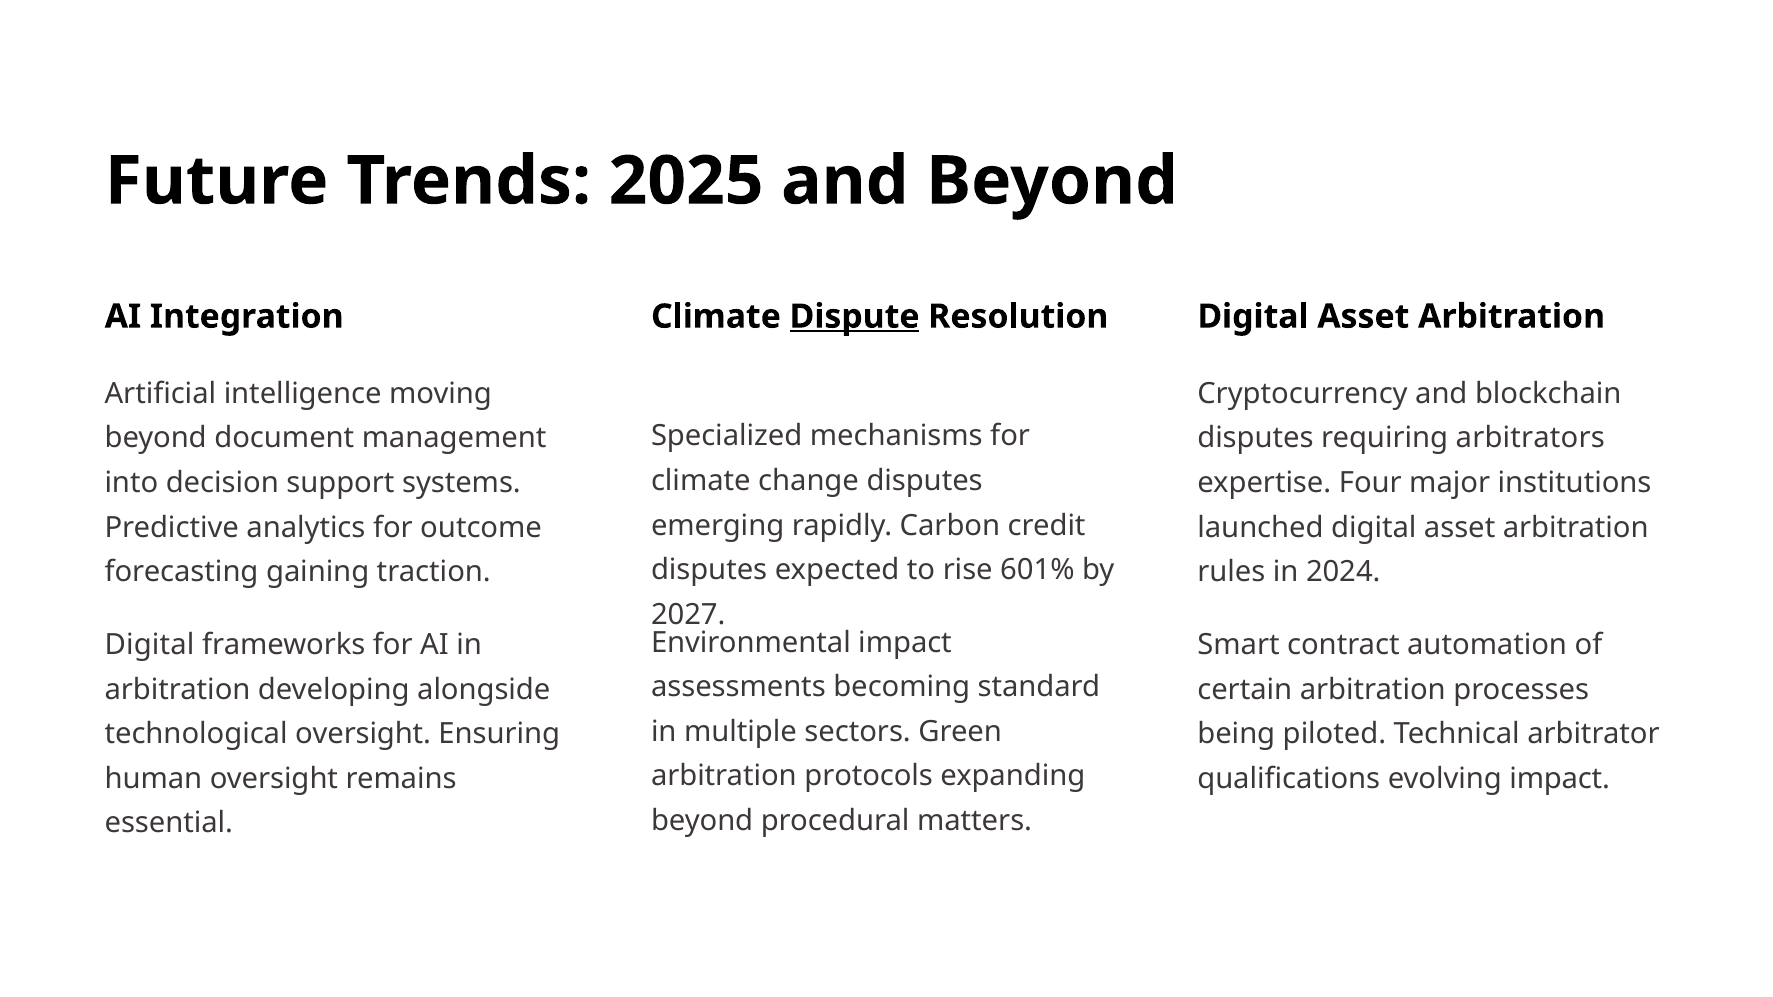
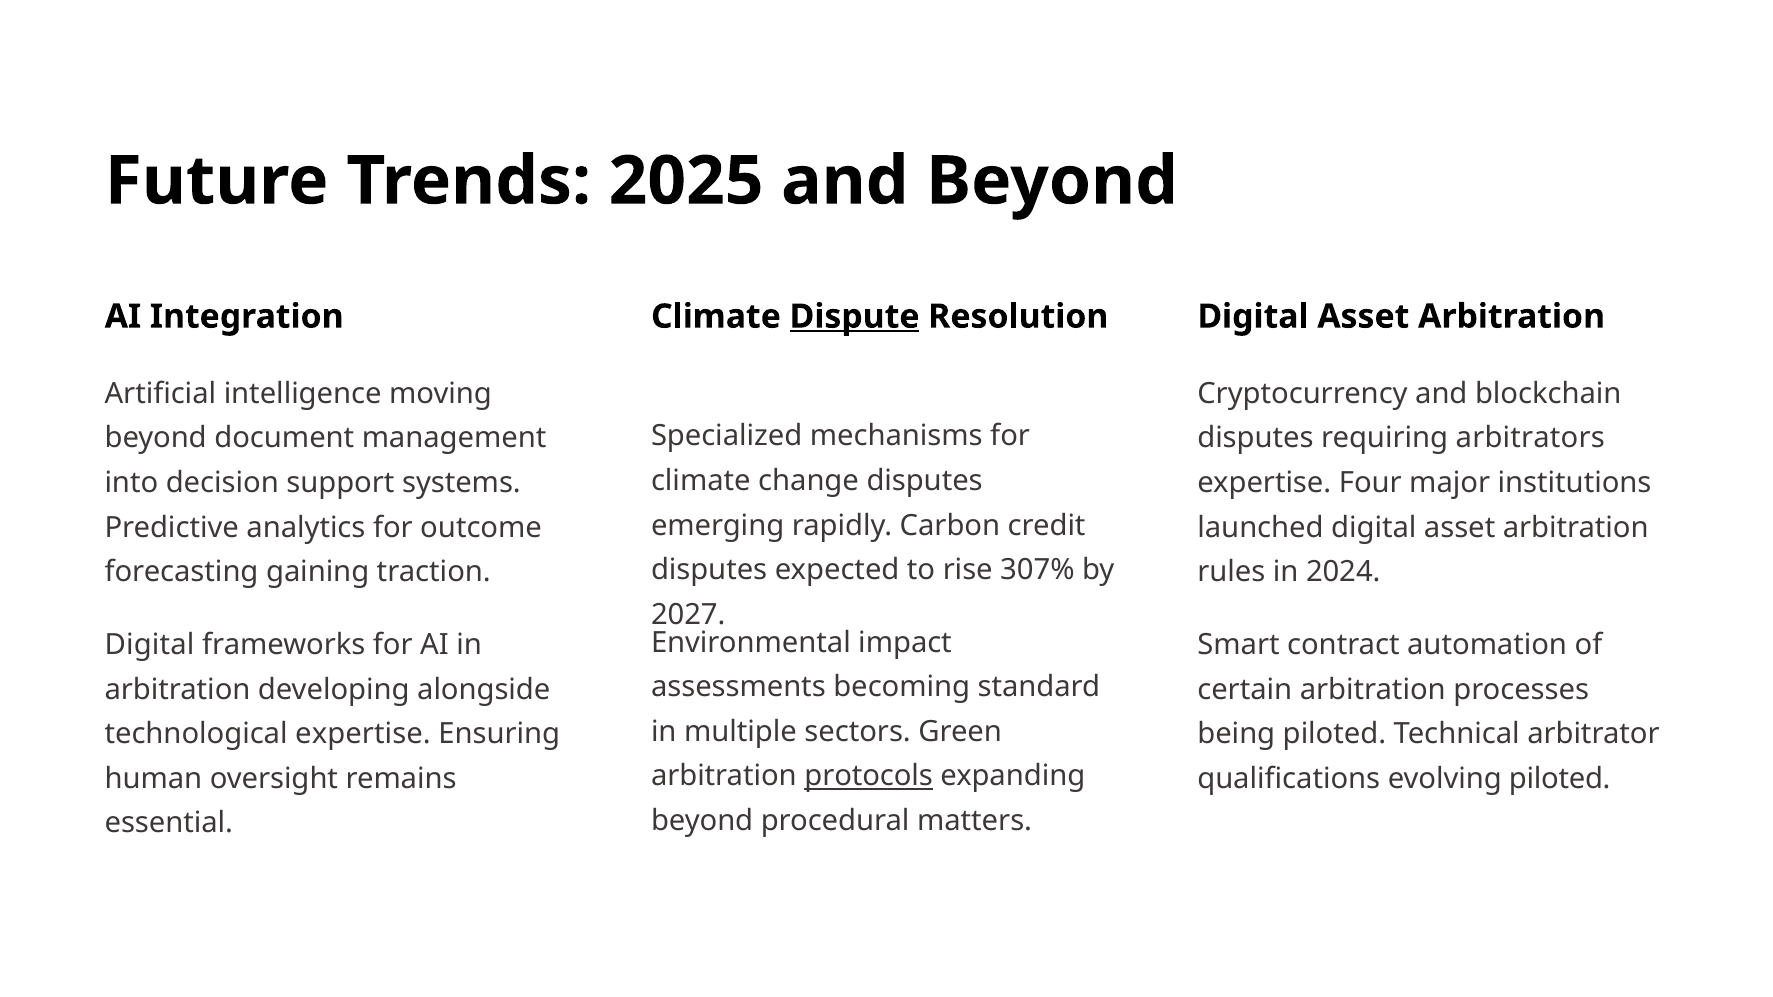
601%: 601% -> 307% (1037, 570)
technological oversight: oversight -> expertise (363, 734)
protocols underline: none -> present (869, 777)
evolving impact: impact -> piloted (1560, 779)
